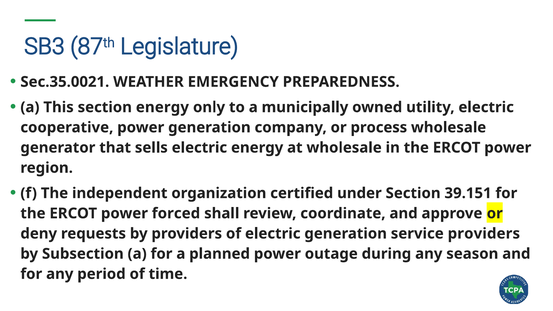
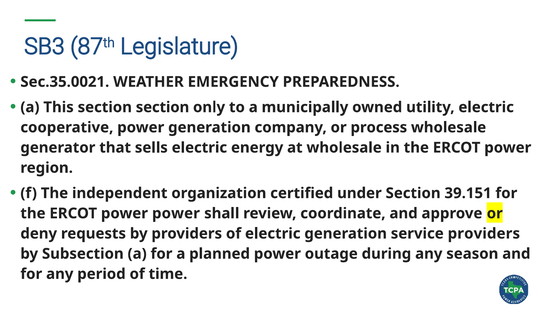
section energy: energy -> section (163, 107)
power forced: forced -> power (176, 213)
